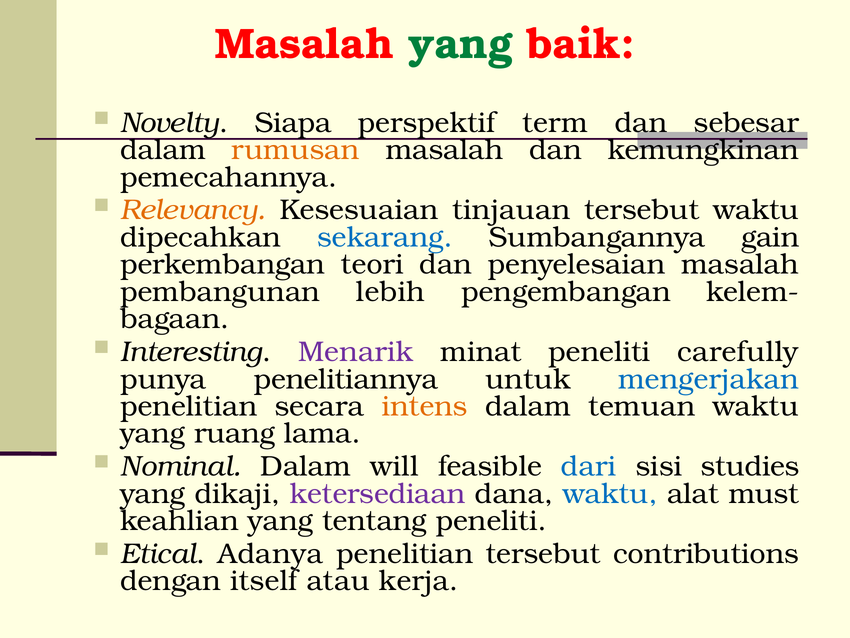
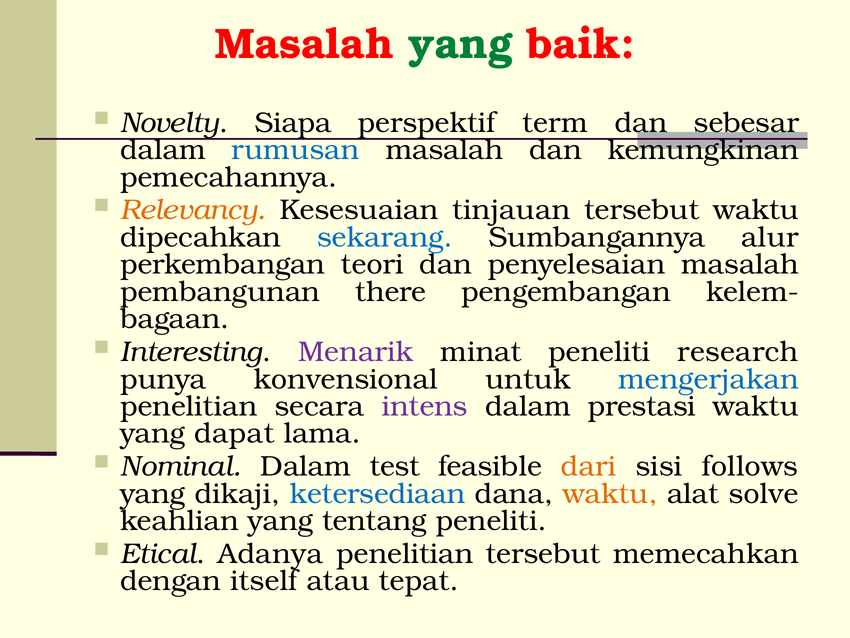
rumusan colour: orange -> blue (296, 150)
gain: gain -> alur (770, 237)
lebih: lebih -> there (391, 292)
carefully: carefully -> research (738, 352)
penelitiannya: penelitiannya -> konvensional (346, 379)
intens colour: orange -> purple (425, 406)
temuan: temuan -> prestasi (642, 406)
ruang: ruang -> dapat (234, 433)
will: will -> test (395, 466)
dari colour: blue -> orange (589, 466)
studies: studies -> follows (750, 466)
ketersediaan colour: purple -> blue (378, 493)
waktu colour: blue -> orange (610, 493)
must: must -> solve (764, 493)
contributions: contributions -> memecahkan (706, 553)
kerja: kerja -> tepat (419, 581)
